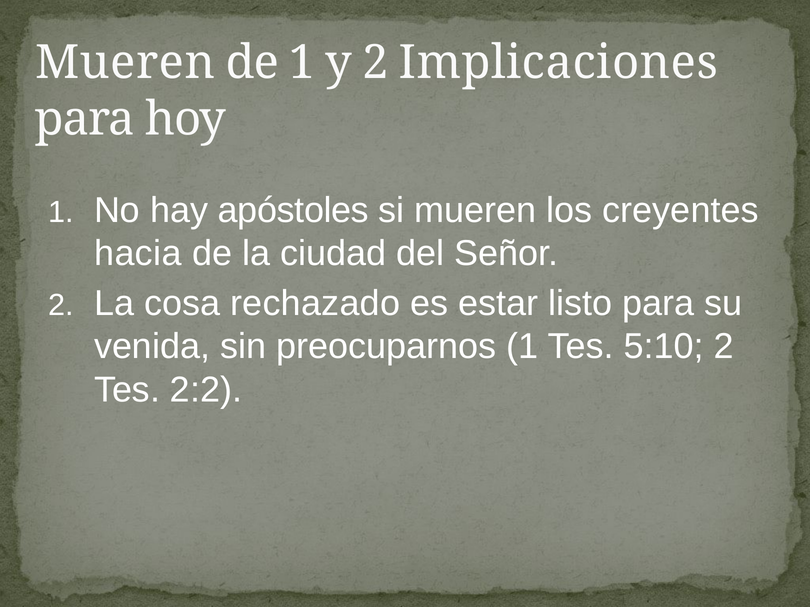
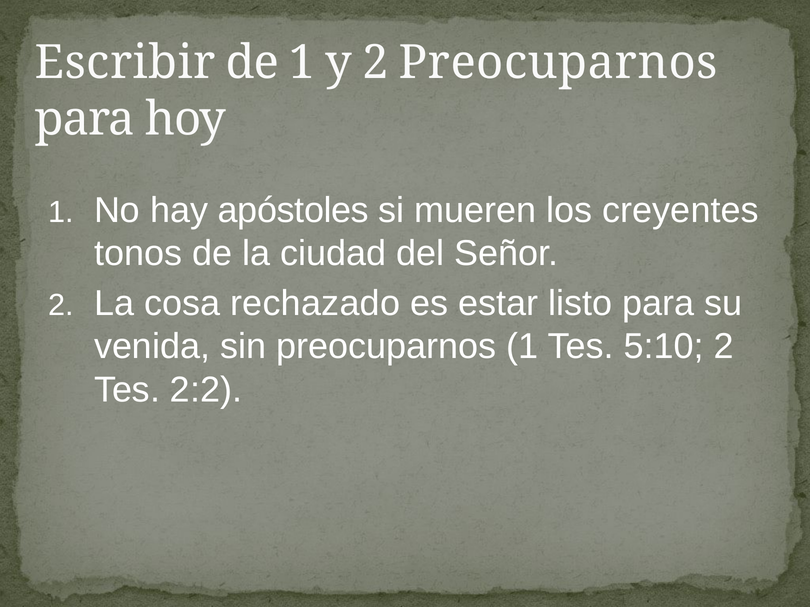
Mueren: Mueren -> Escribir (125, 63)
2 Implicaciones: Implicaciones -> Preocuparnos (558, 63)
hacia: hacia -> tonos (138, 254)
